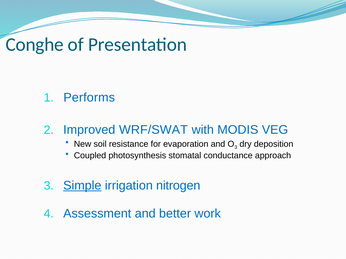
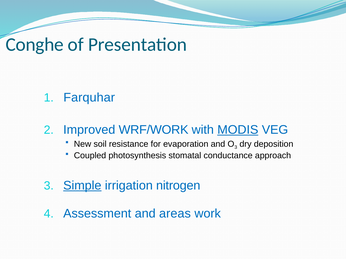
Performs: Performs -> Farquhar (89, 98)
WRF/SWAT: WRF/SWAT -> WRF/WORK (154, 130)
MODIS underline: none -> present (238, 130)
better: better -> areas (175, 214)
